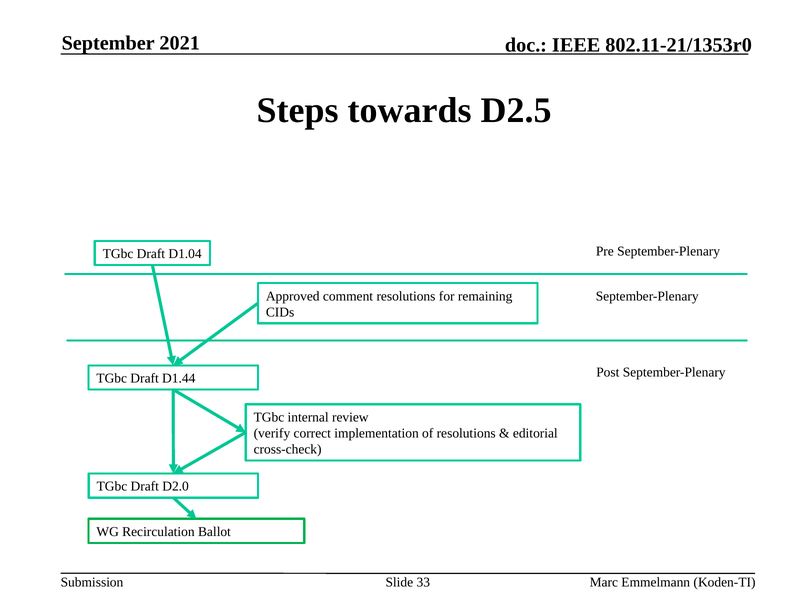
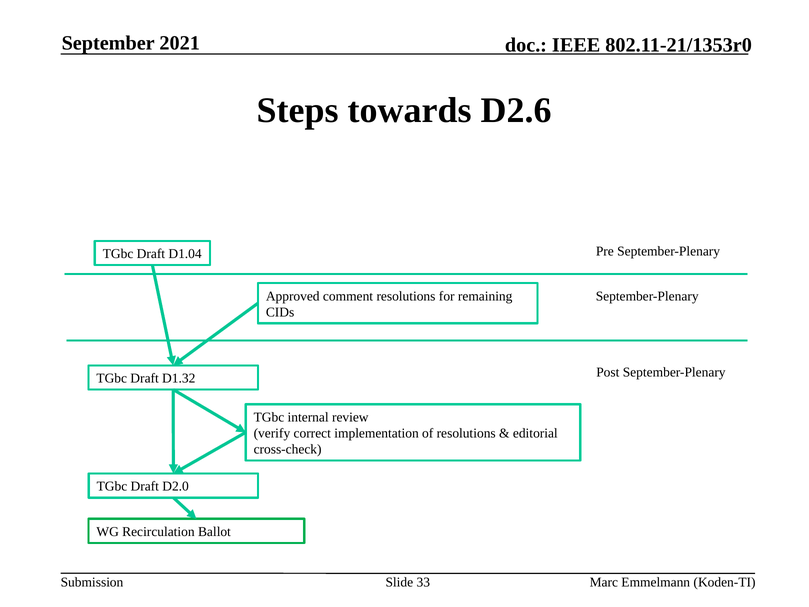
D2.5: D2.5 -> D2.6 (516, 110)
D1.44: D1.44 -> D1.32 (179, 378)
